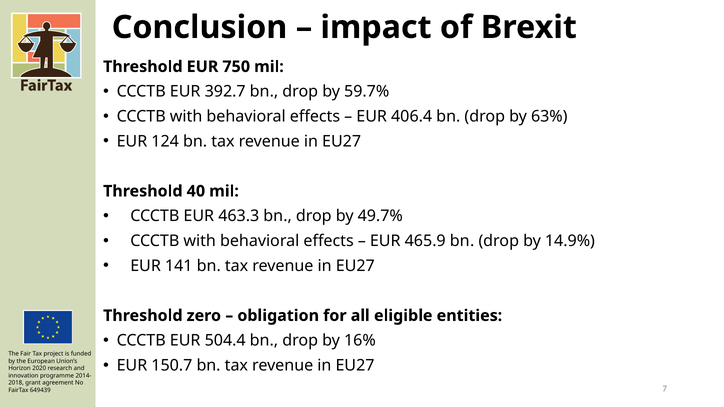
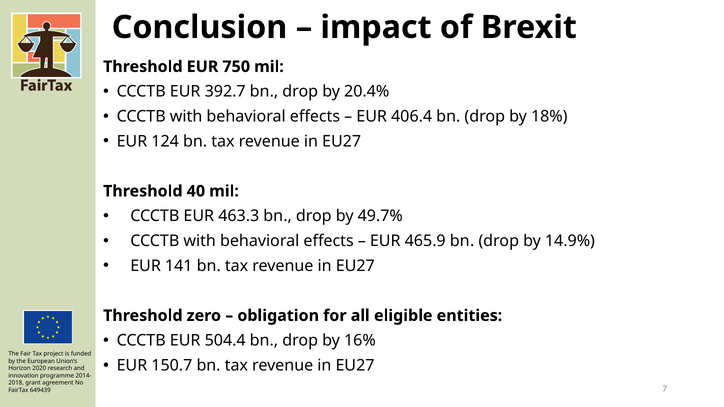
59.7%: 59.7% -> 20.4% (367, 92)
63%: 63% -> 18% (549, 117)
